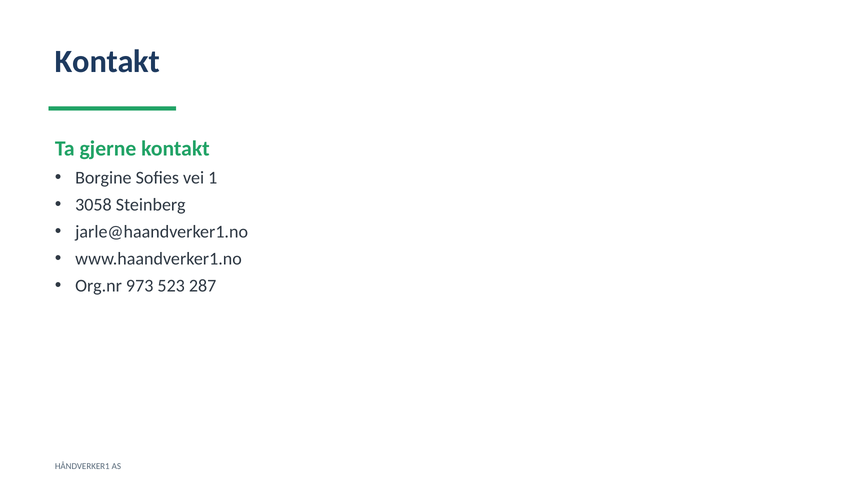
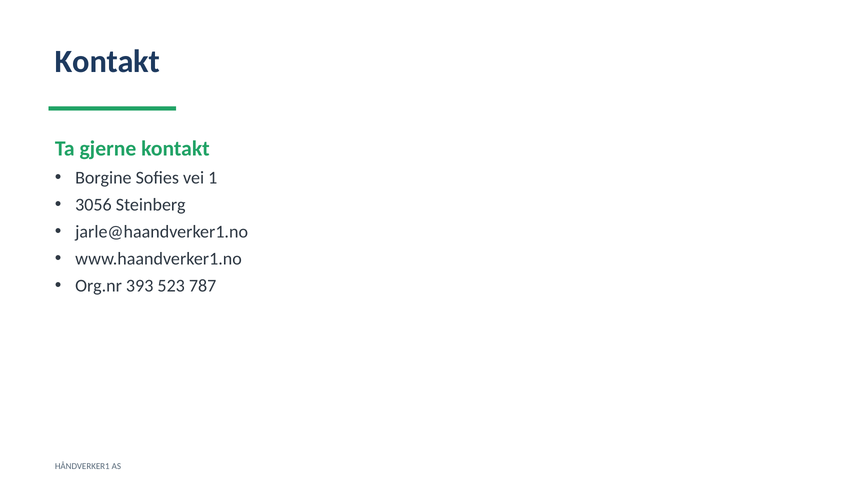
3058: 3058 -> 3056 (93, 205)
973: 973 -> 393 (140, 286)
287: 287 -> 787 (203, 286)
